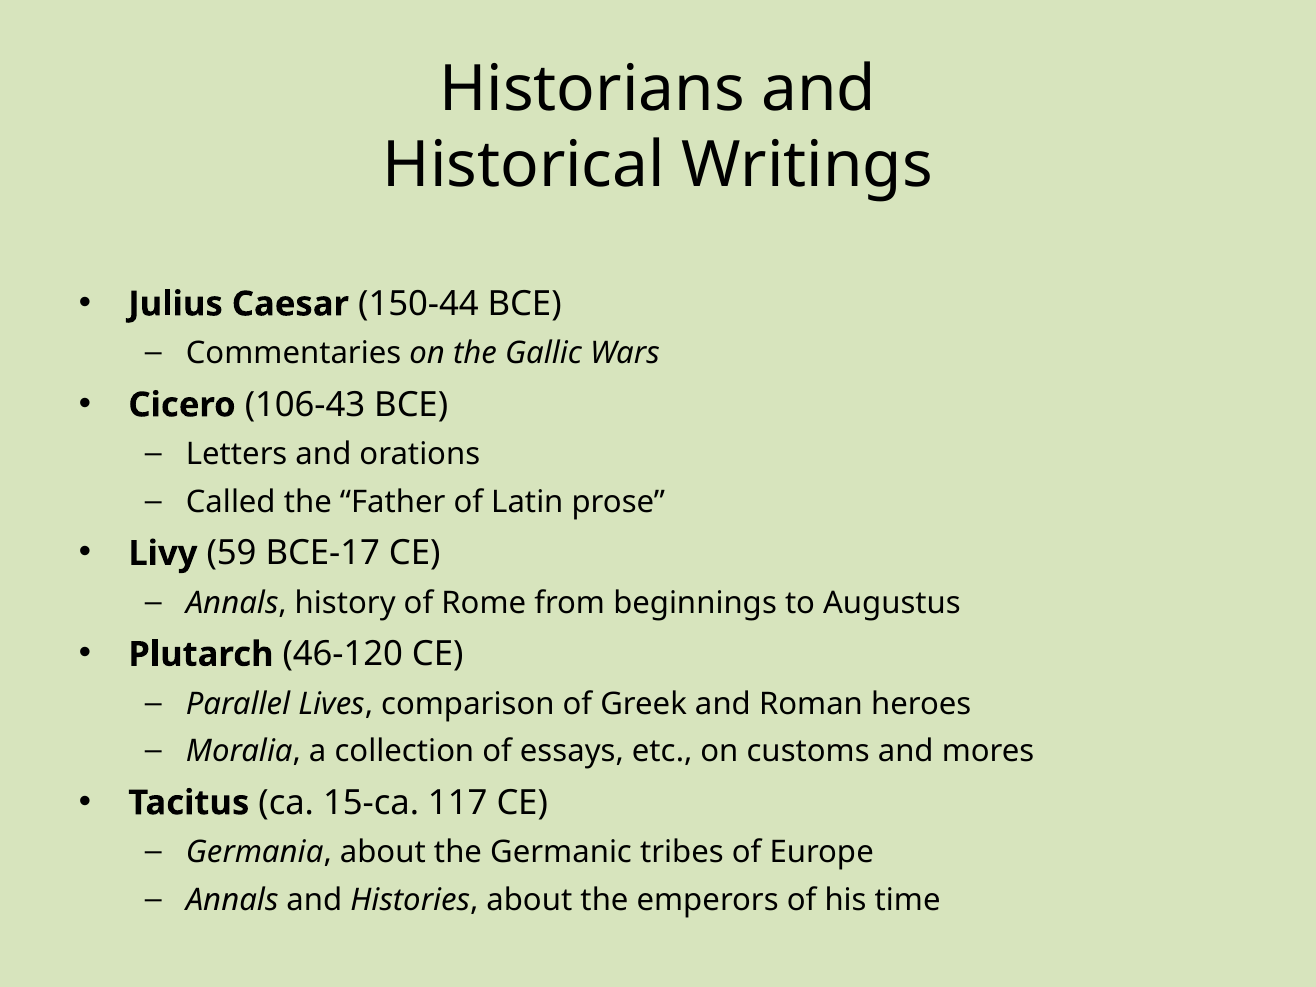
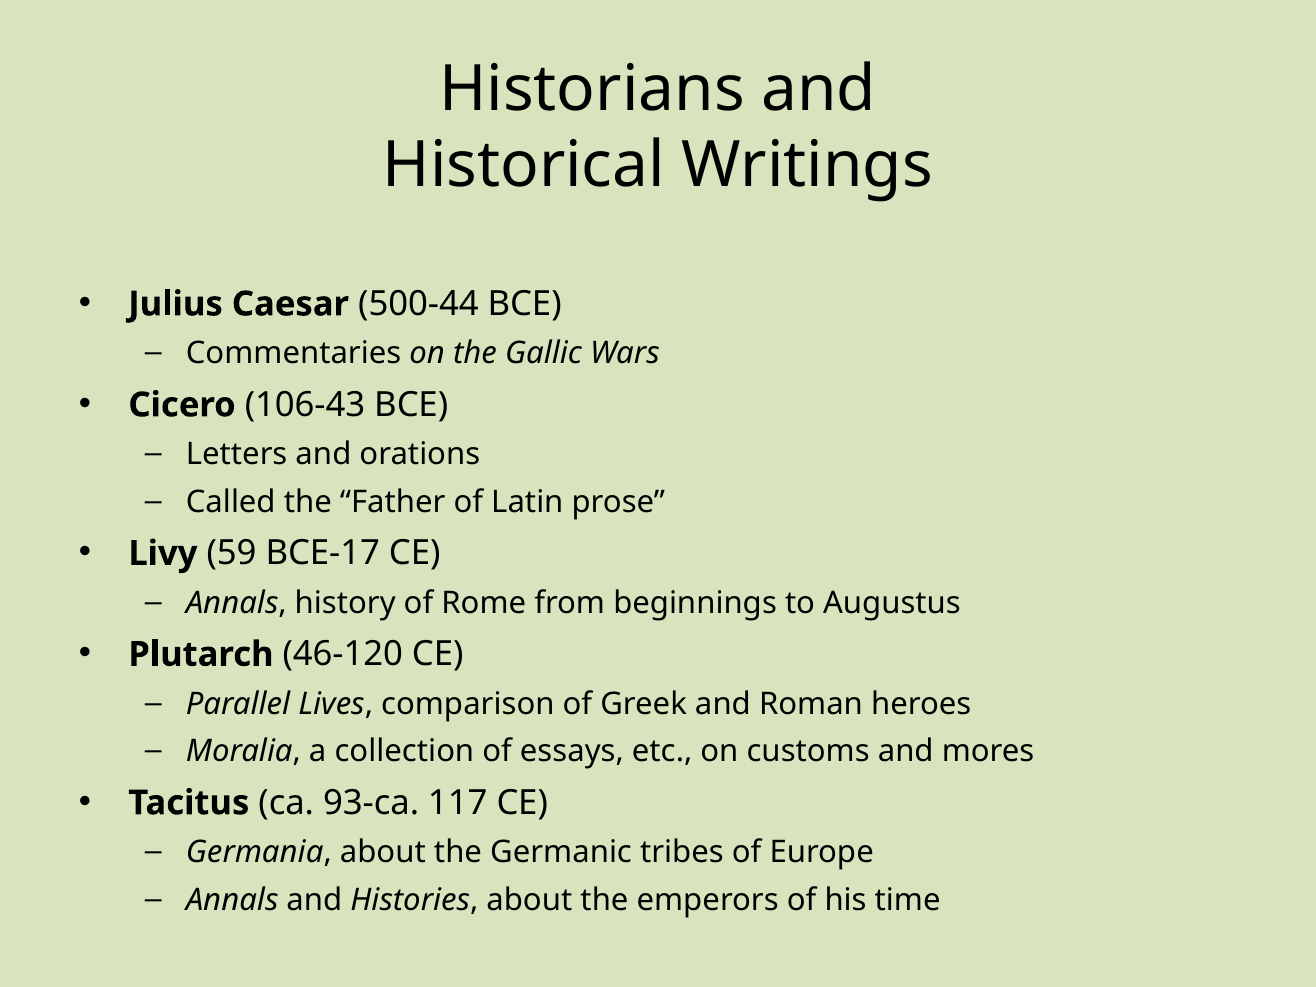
150-44: 150-44 -> 500-44 (418, 304)
15-ca: 15-ca -> 93-ca (371, 803)
